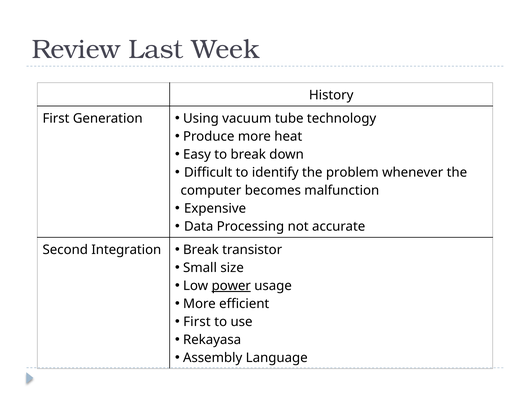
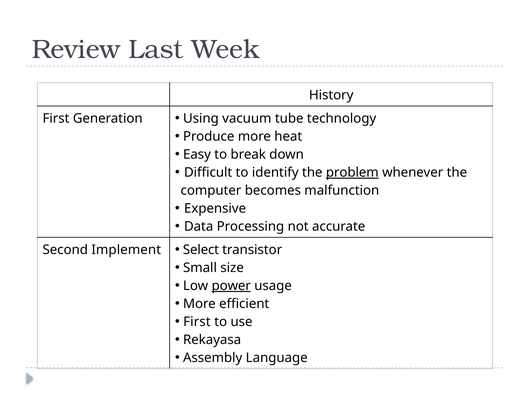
problem underline: none -> present (352, 173)
Integration: Integration -> Implement (126, 250)
Break: Break -> Select (201, 250)
